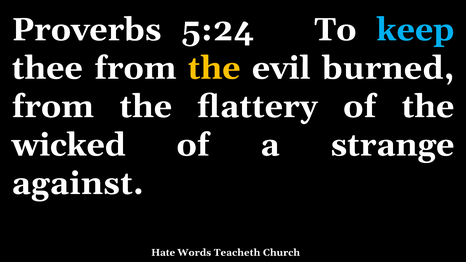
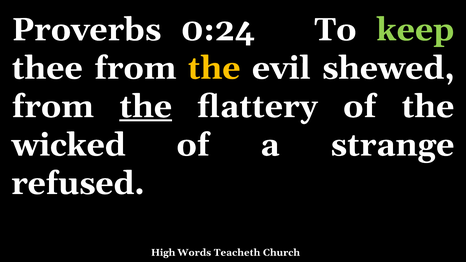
5:24: 5:24 -> 0:24 (218, 30)
keep colour: light blue -> light green (415, 30)
burned: burned -> shewed (388, 68)
the underline: none -> present (146, 107)
against: against -> refused (78, 184)
Hate: Hate -> High (163, 253)
